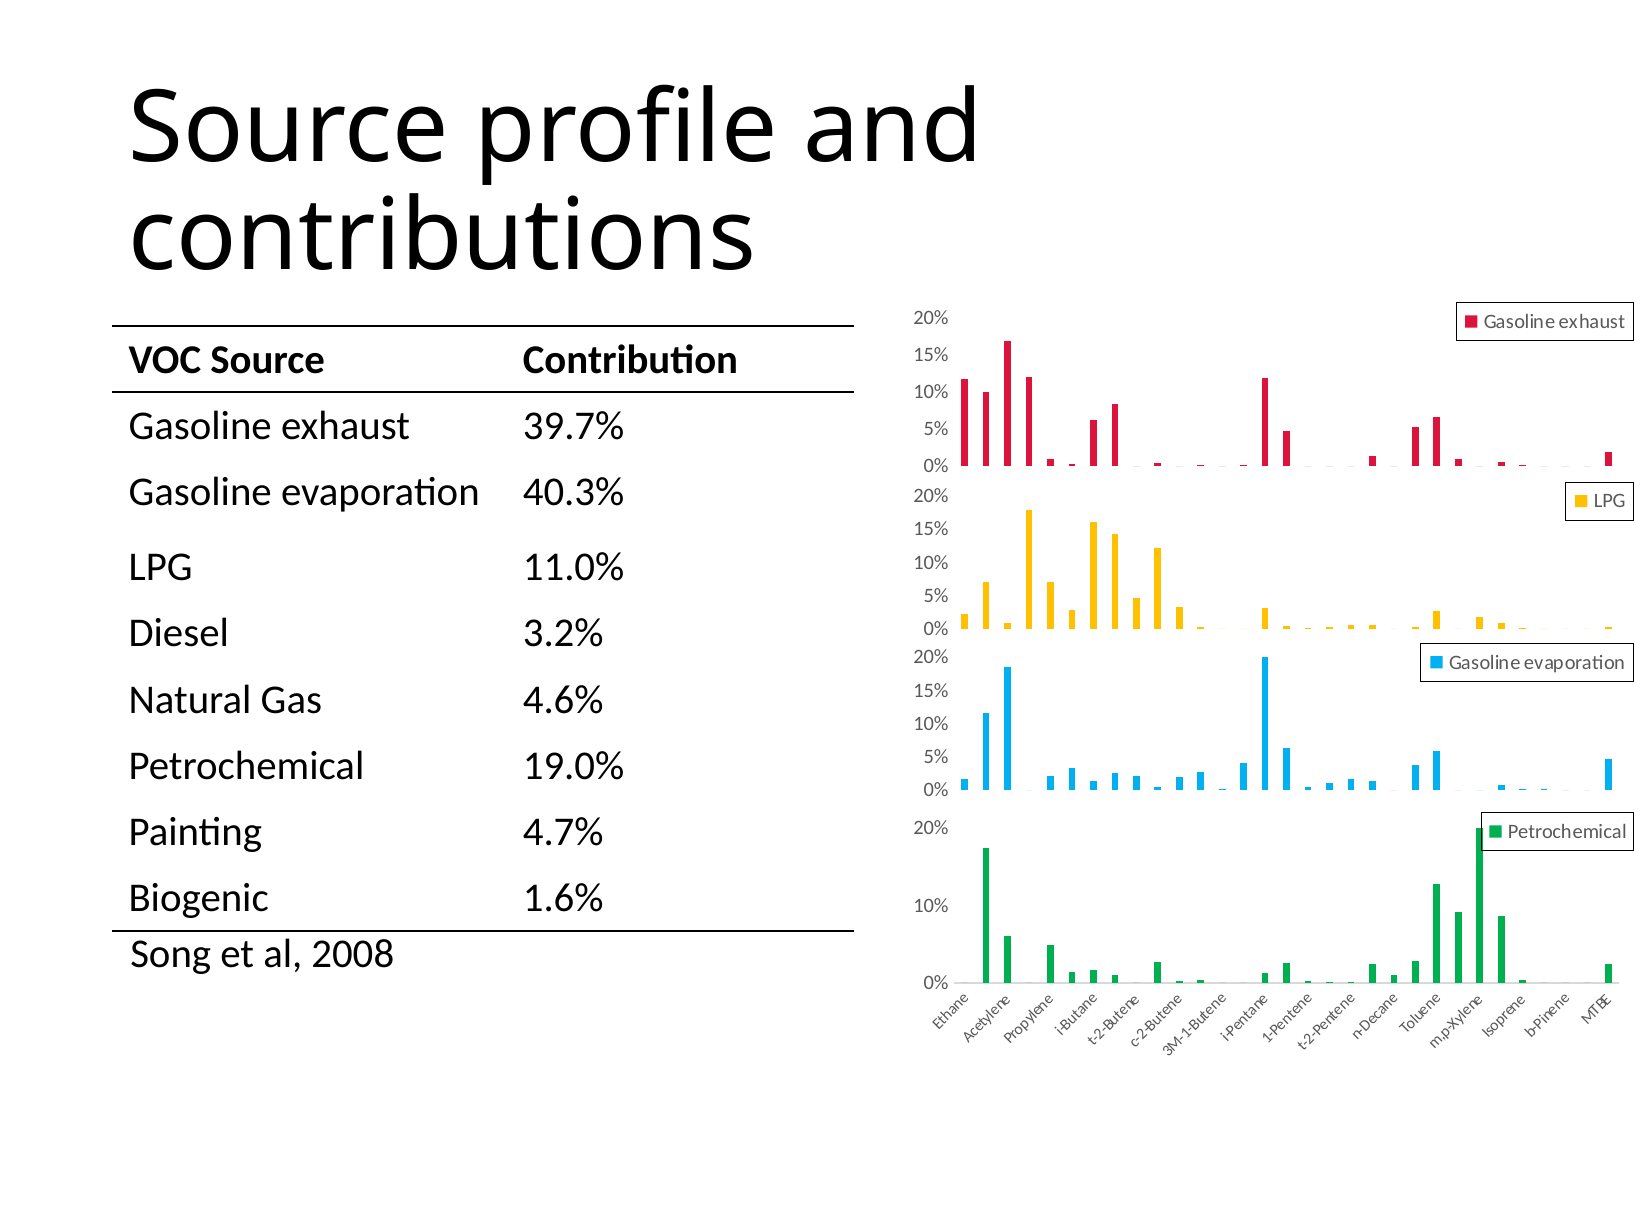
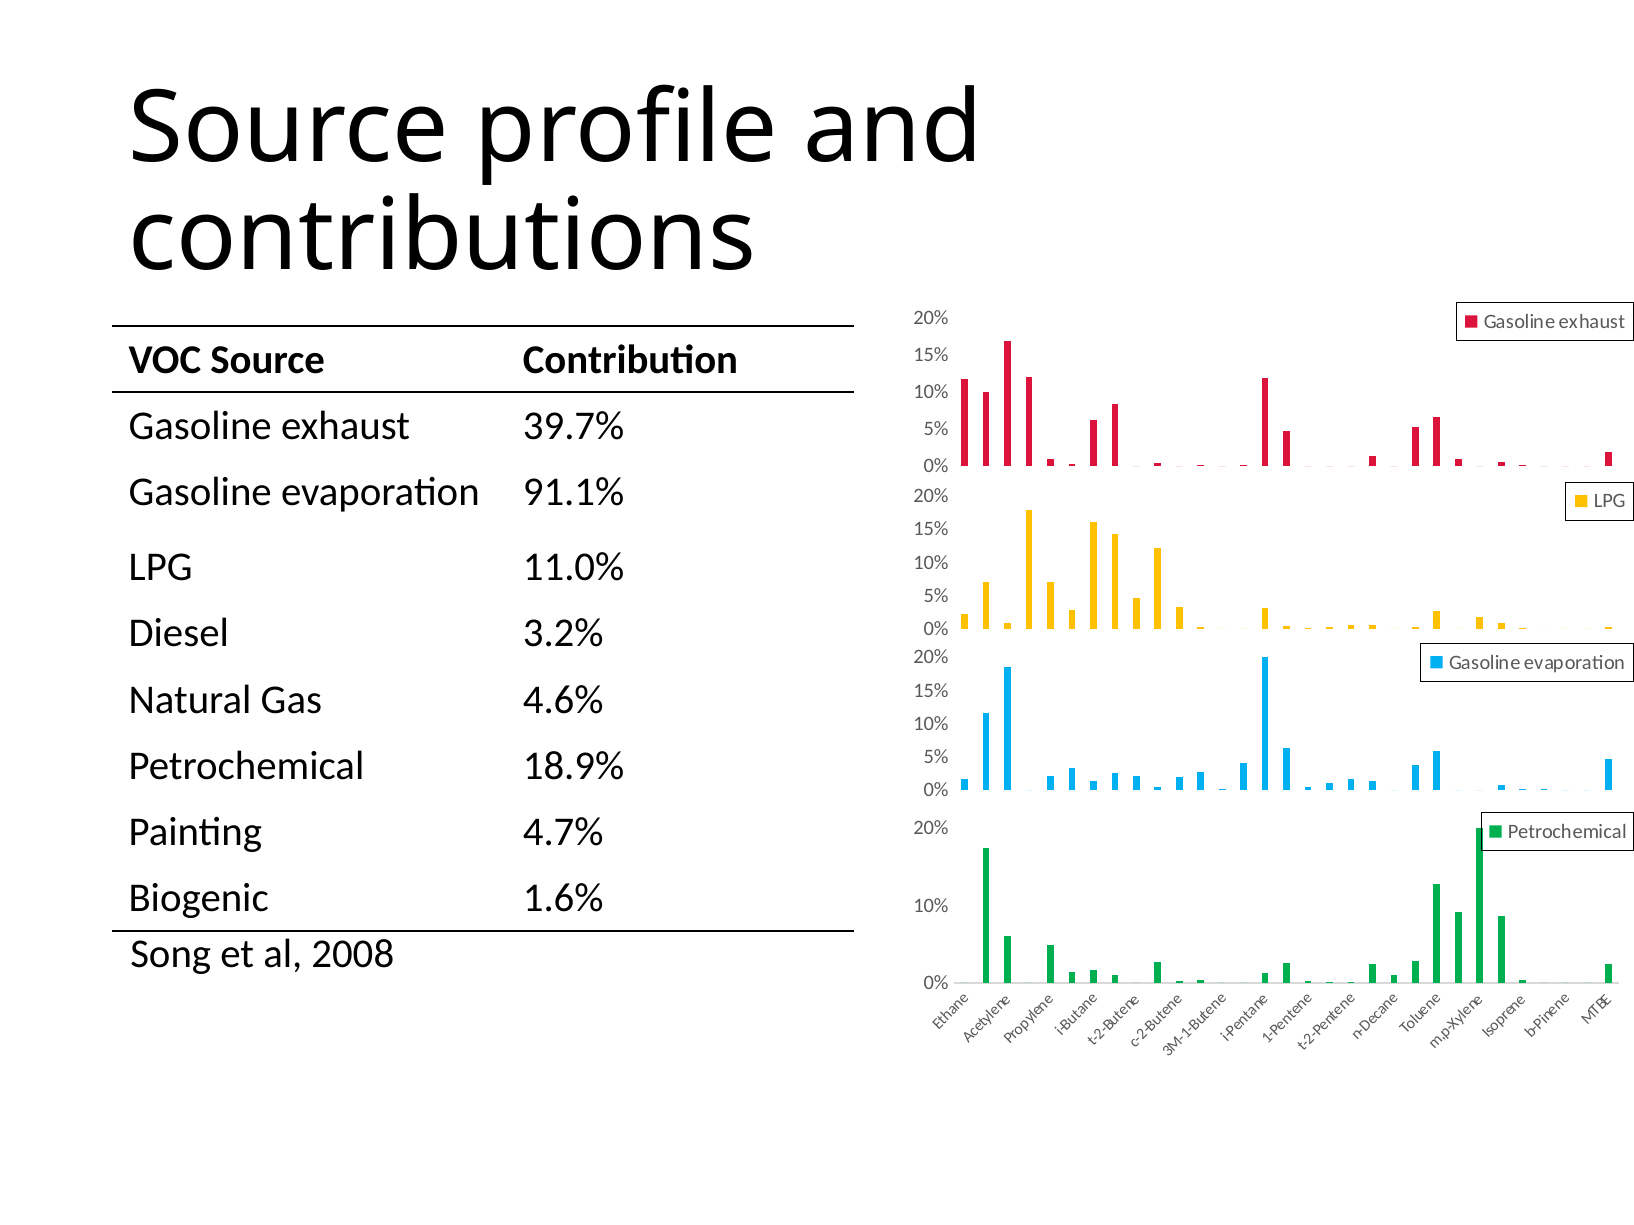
40.3%: 40.3% -> 91.1% (574, 492)
19.0%: 19.0% -> 18.9% (574, 766)
